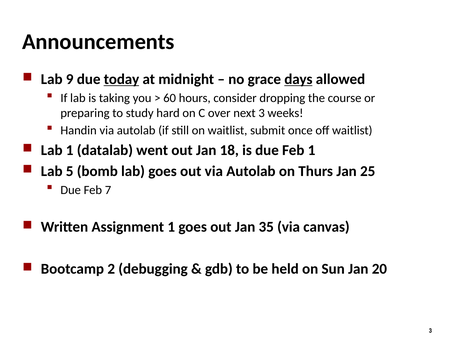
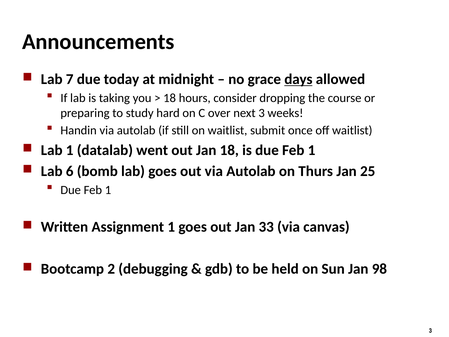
9: 9 -> 7 (70, 79)
today underline: present -> none (121, 79)
60: 60 -> 18 (170, 98)
5: 5 -> 6 (70, 171)
7: 7 -> 1 (108, 190)
35: 35 -> 33 (266, 227)
20: 20 -> 98 (379, 269)
